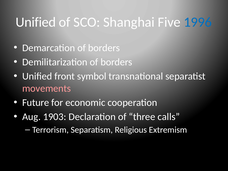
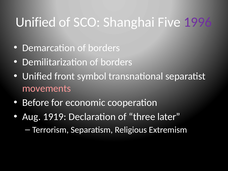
1996 colour: blue -> purple (198, 22)
Future: Future -> Before (36, 103)
1903: 1903 -> 1919 (55, 117)
calls: calls -> later (169, 117)
